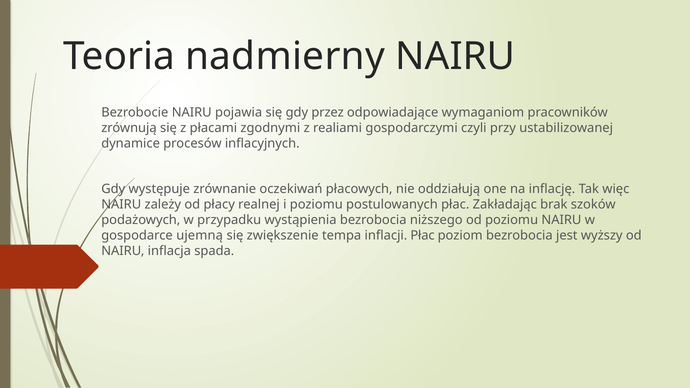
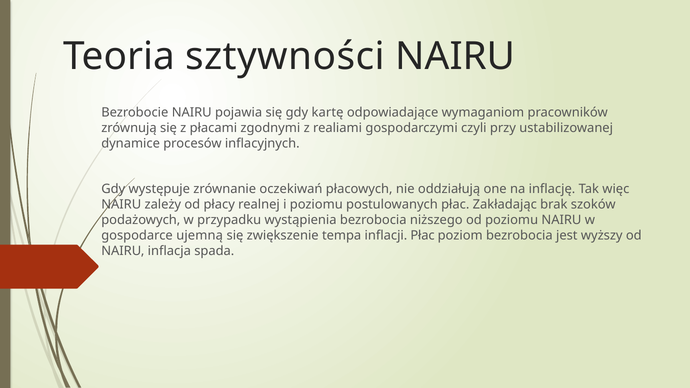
nadmierny: nadmierny -> sztywności (285, 56)
przez: przez -> kartę (327, 112)
